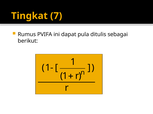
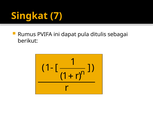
Tingkat: Tingkat -> Singkat (29, 16)
